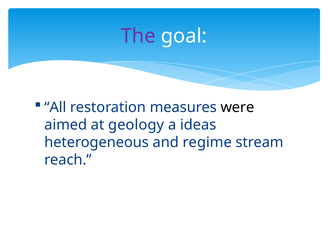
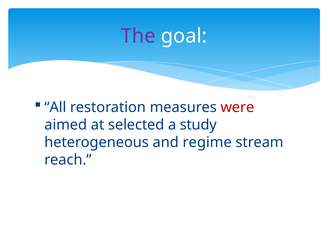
were colour: black -> red (237, 107)
geology: geology -> selected (136, 125)
ideas: ideas -> study (198, 125)
